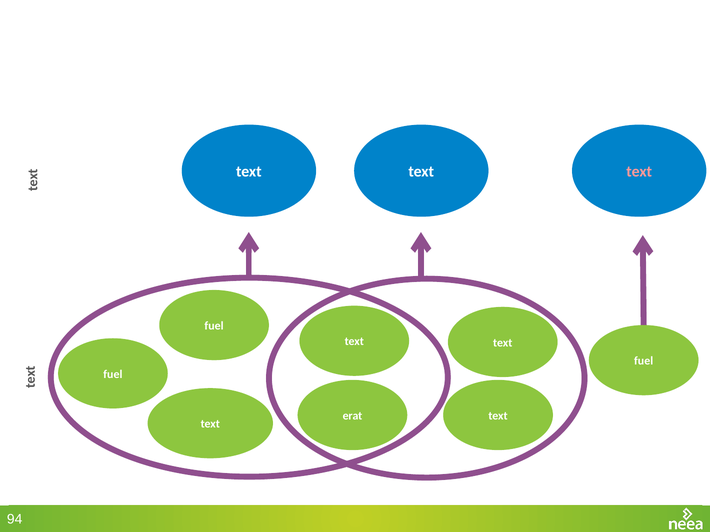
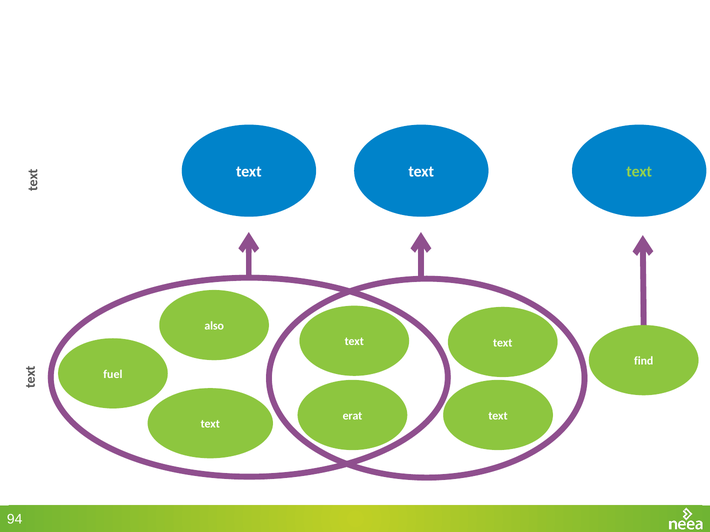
text colour: pink -> light green (639, 172)
fuel: fuel -> also (214, 326)
fuel: fuel -> find (644, 361)
